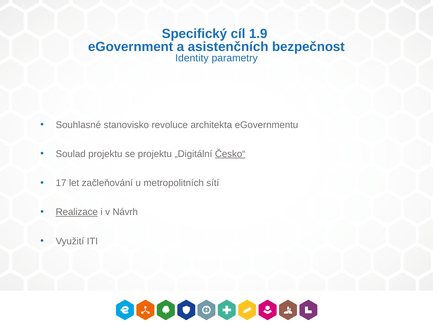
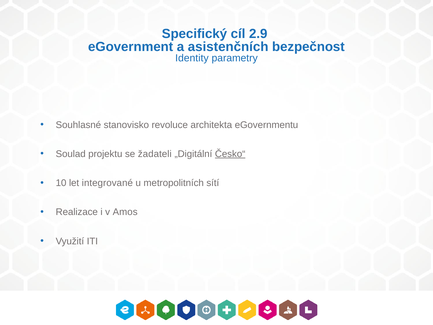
1.9: 1.9 -> 2.9 (258, 34)
se projektu: projektu -> žadateli (155, 154)
17: 17 -> 10 (61, 183)
začleňování: začleňování -> integrované (107, 183)
Realizace underline: present -> none (77, 212)
Návrh: Návrh -> Amos (125, 212)
